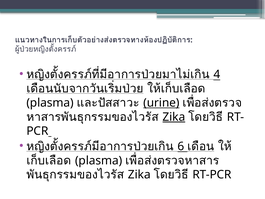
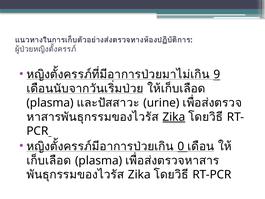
4: 4 -> 9 (217, 74)
urine underline: present -> none (161, 103)
6: 6 -> 0 (181, 146)
